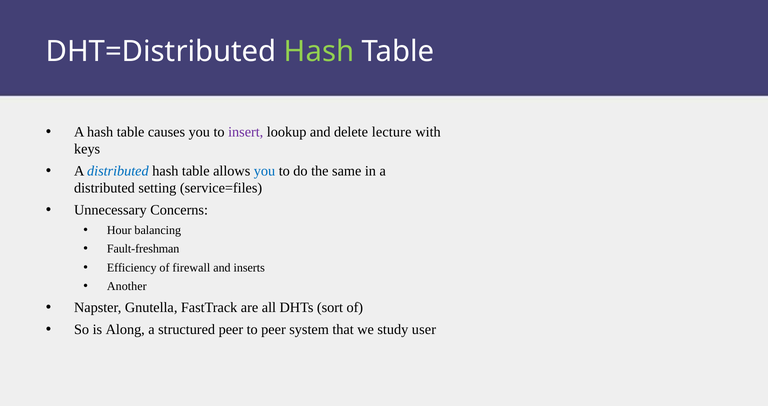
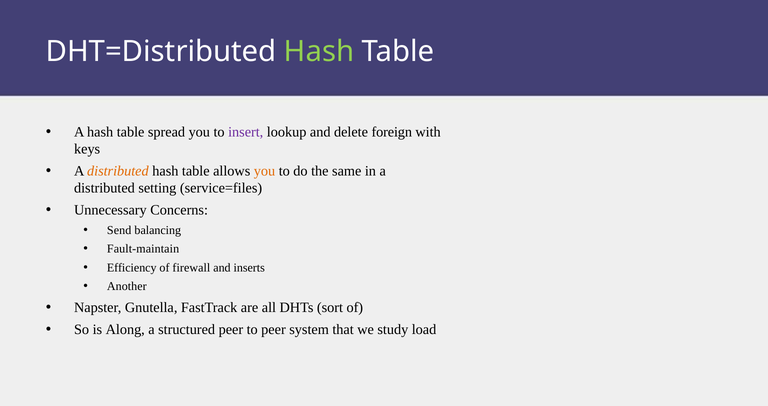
causes: causes -> spread (167, 132)
lecture: lecture -> foreign (392, 132)
distributed colour: blue -> orange (118, 171)
you colour: blue -> orange (265, 171)
Hour: Hour -> Send (119, 230)
Fault-freshman: Fault-freshman -> Fault-maintain (143, 249)
user: user -> load (424, 329)
